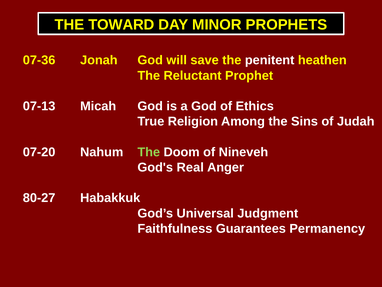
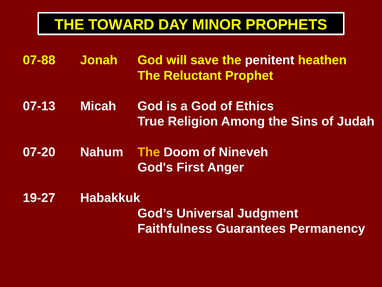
07-36: 07-36 -> 07-88 (39, 60)
The colour: light green -> yellow (149, 152)
Real: Real -> First (190, 167)
80-27: 80-27 -> 19-27 (39, 198)
